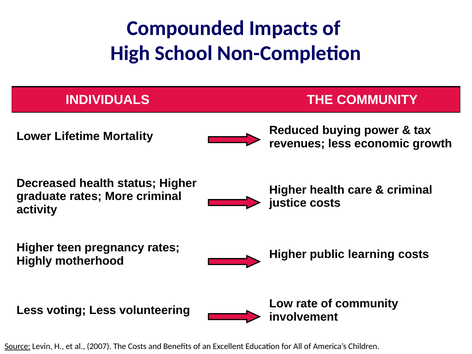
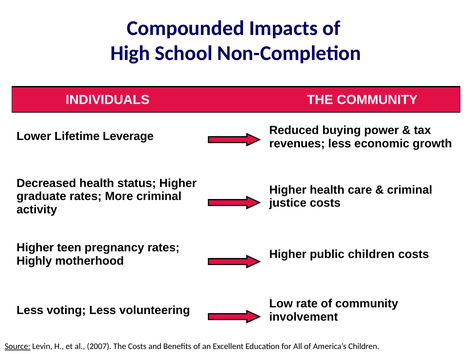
Mortality: Mortality -> Leverage (128, 136)
public learning: learning -> children (371, 254)
